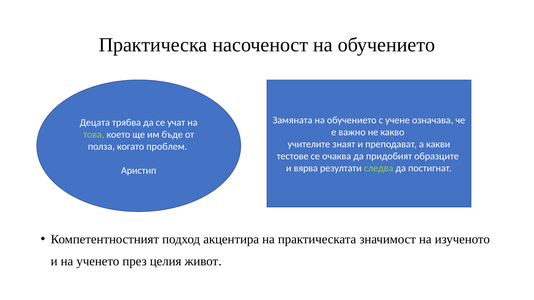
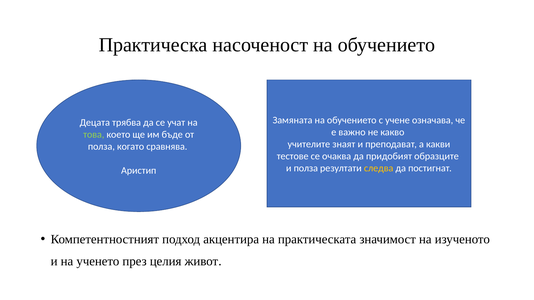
проблем: проблем -> сравнява (167, 147)
и вярва: вярва -> полза (306, 168)
следва colour: light green -> yellow (379, 168)
